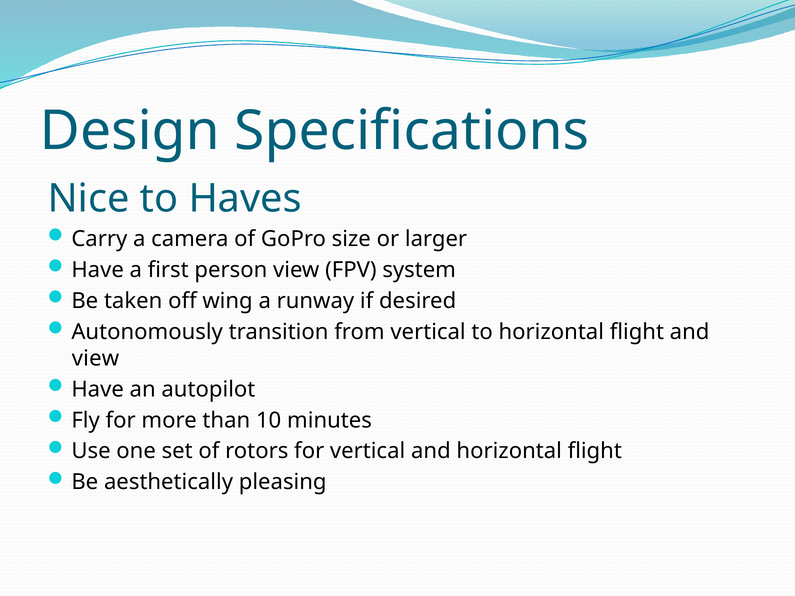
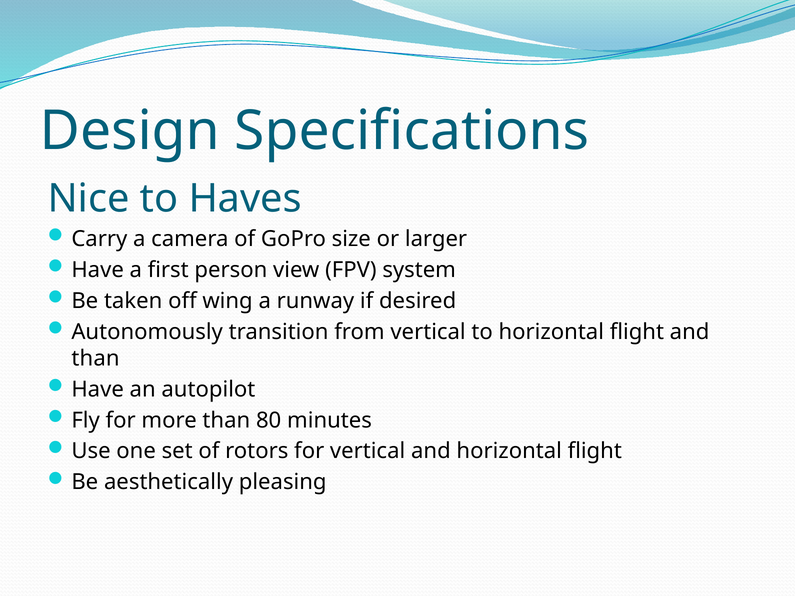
view: view -> than (96, 359)
10: 10 -> 80 (269, 420)
